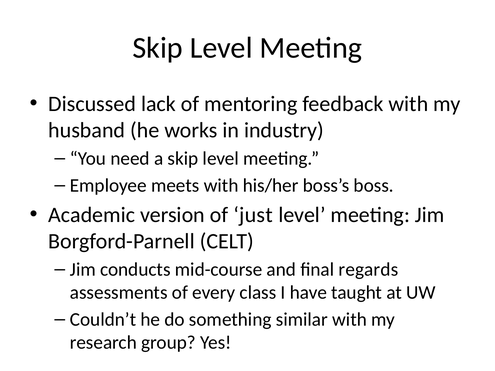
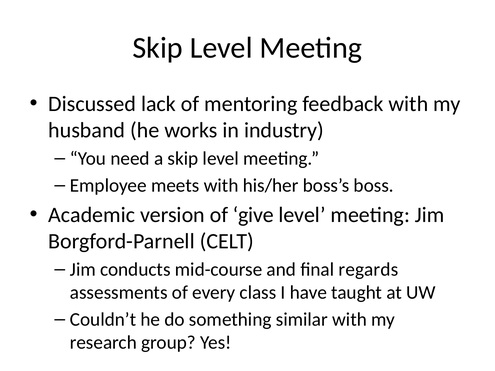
just: just -> give (253, 215)
